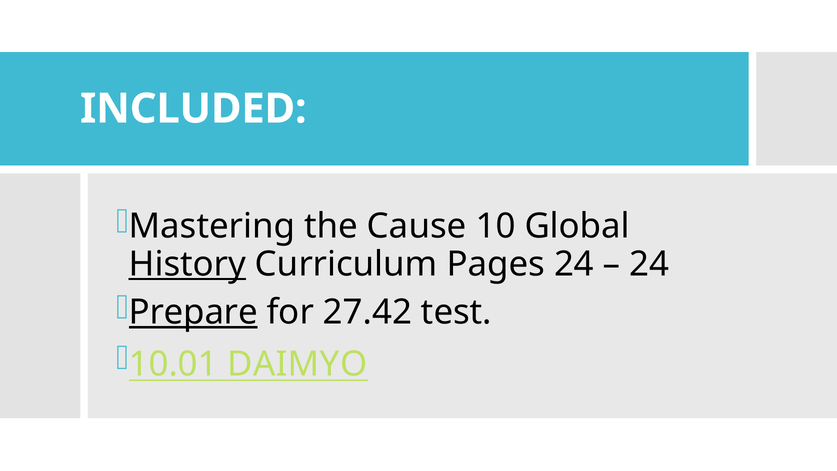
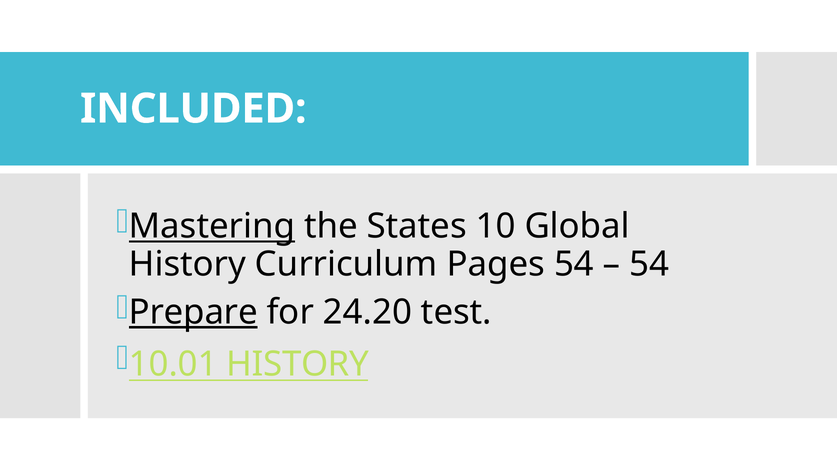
Mastering underline: none -> present (212, 226)
Cause: Cause -> States (417, 226)
History underline: present -> none (187, 264)
Pages 24: 24 -> 54 (574, 264)
24: 24 -> 54 (649, 264)
27.42: 27.42 -> 24.20 (367, 312)
10.01 DAIMYO: DAIMYO -> HISTORY (298, 364)
